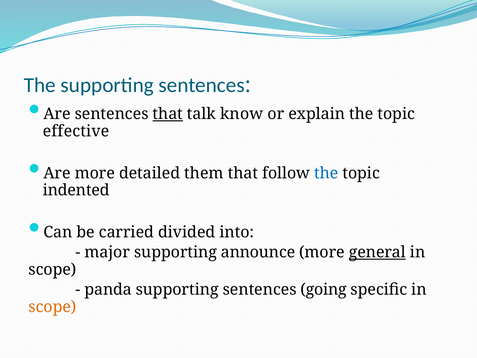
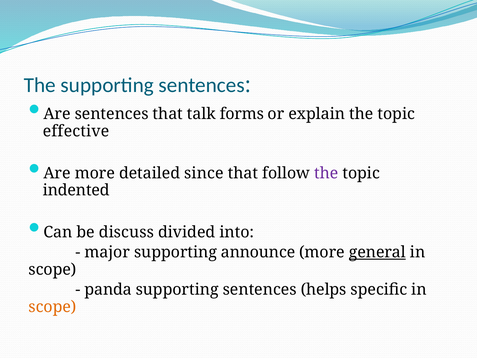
that underline: present -> none (168, 114)
know: know -> forms (242, 114)
them: them -> since (204, 173)
the colour: blue -> purple (326, 173)
carried: carried -> discuss (126, 232)
going: going -> helps (324, 289)
